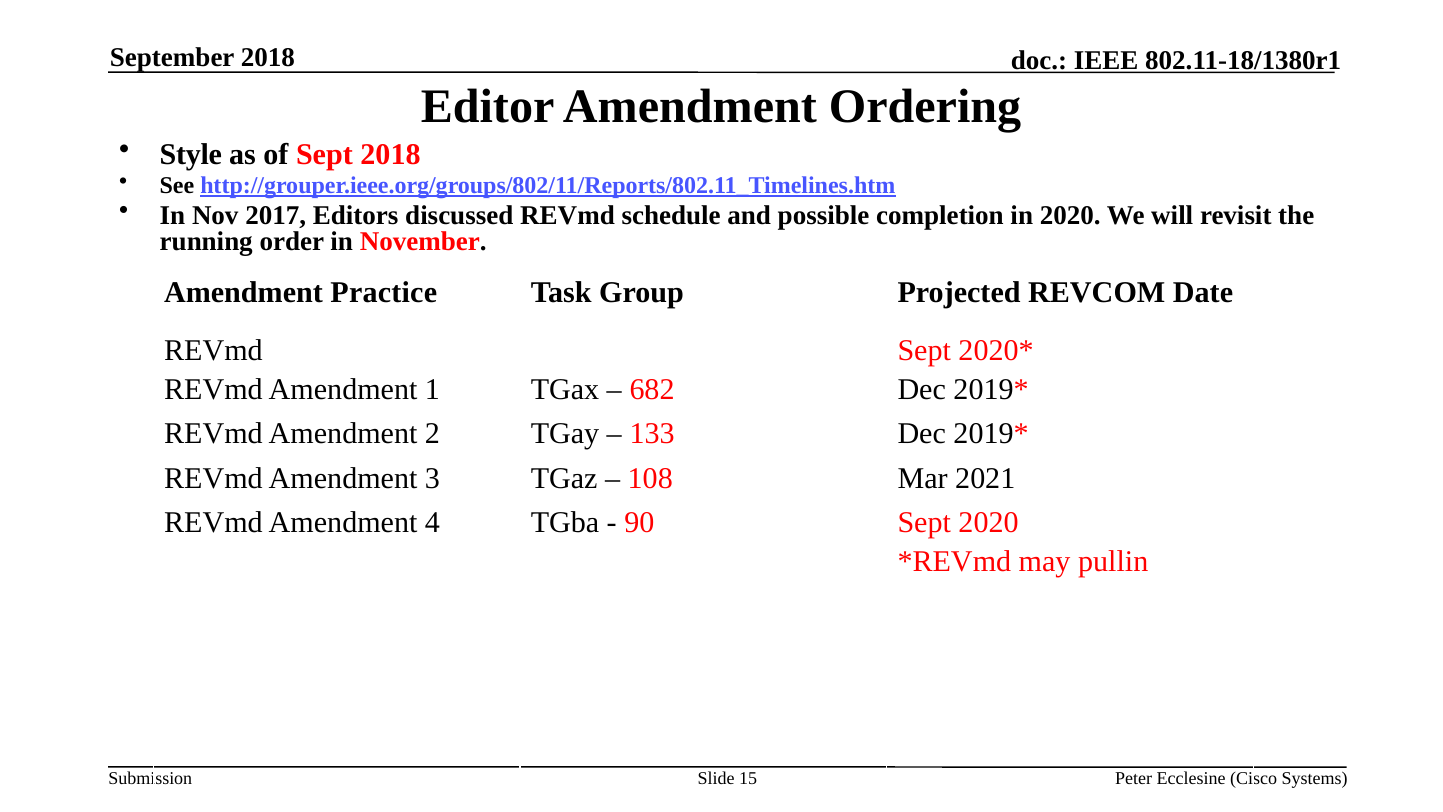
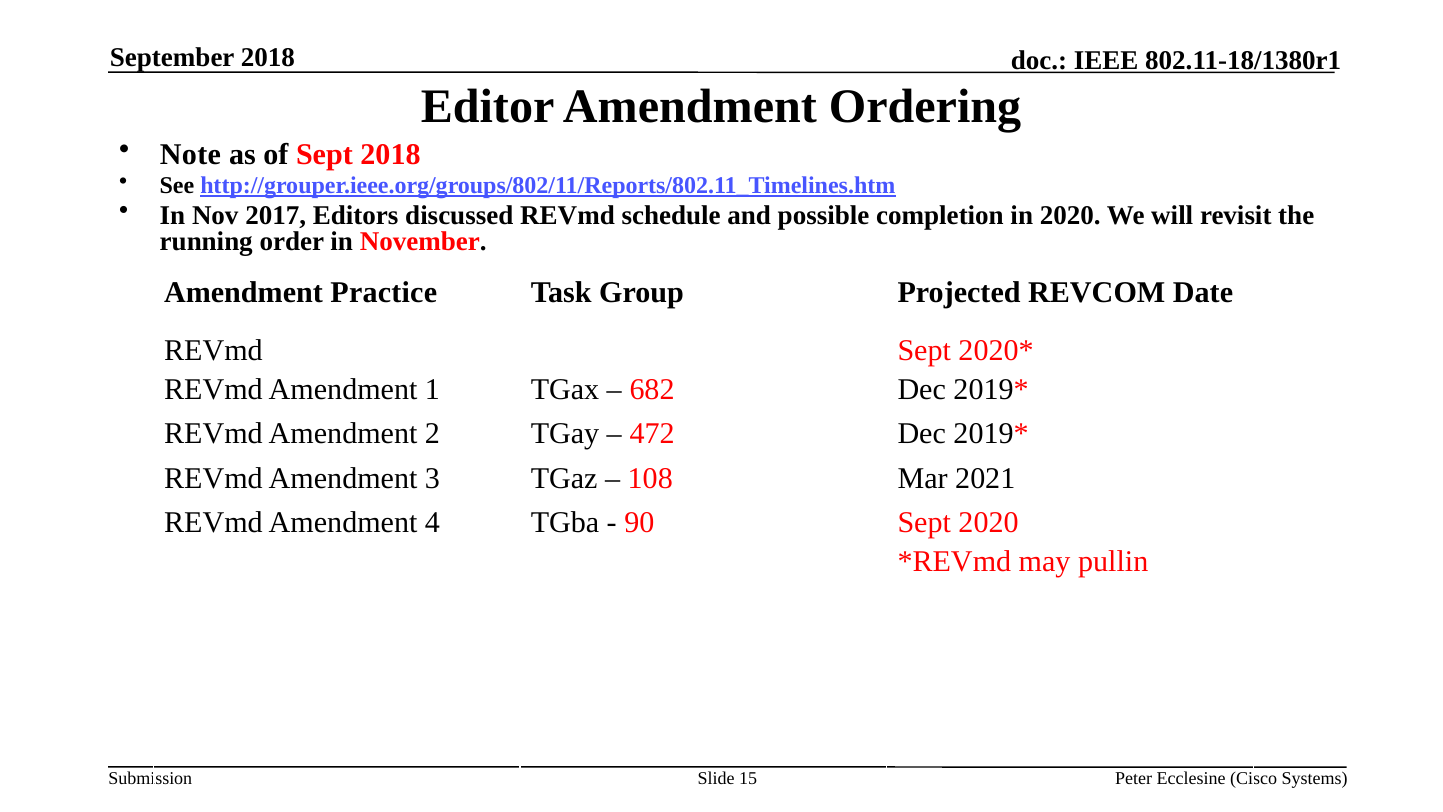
Style: Style -> Note (190, 154)
133: 133 -> 472 (652, 434)
